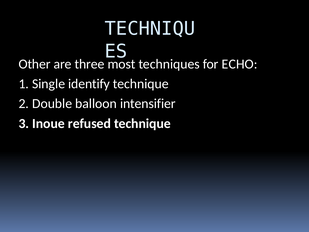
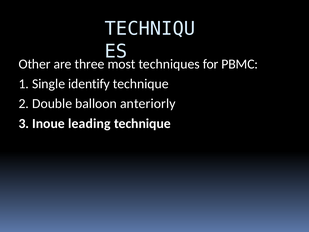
ECHO: ECHO -> PBMC (240, 64)
intensifier: intensifier -> anteriorly (148, 104)
refused: refused -> leading (89, 123)
